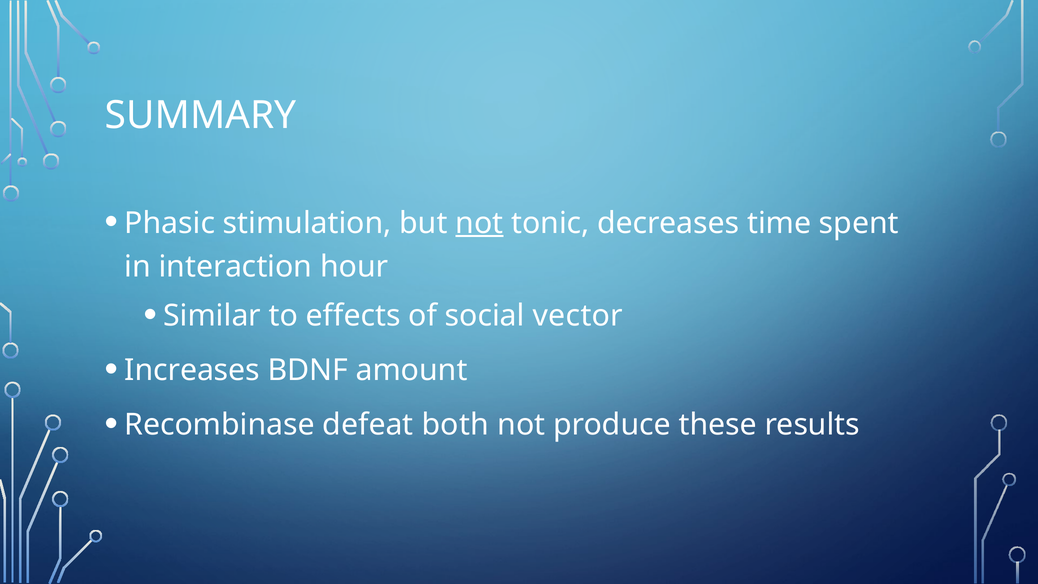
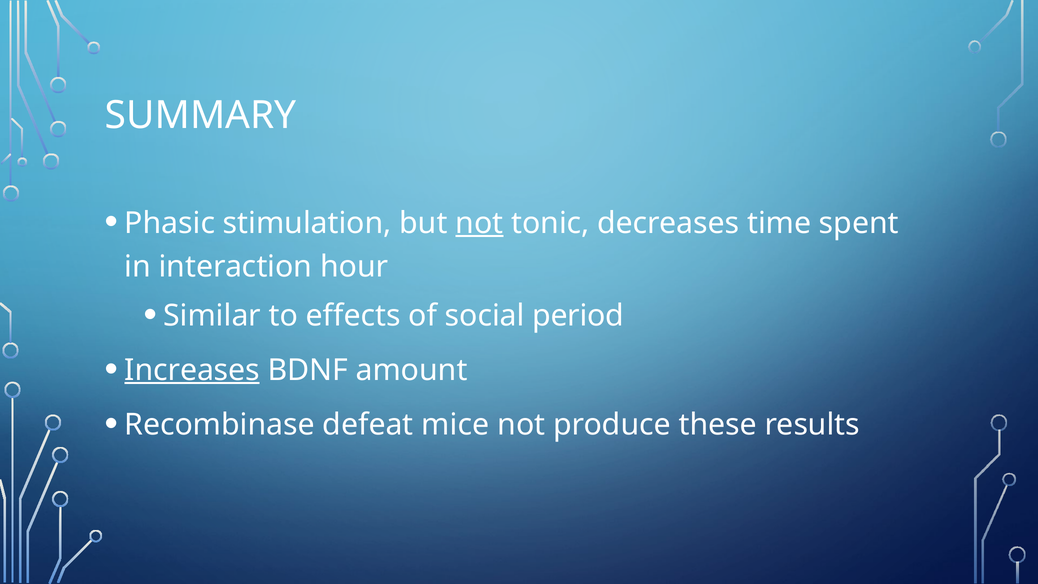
vector: vector -> period (578, 316)
Increases underline: none -> present (192, 370)
both: both -> mice (455, 424)
